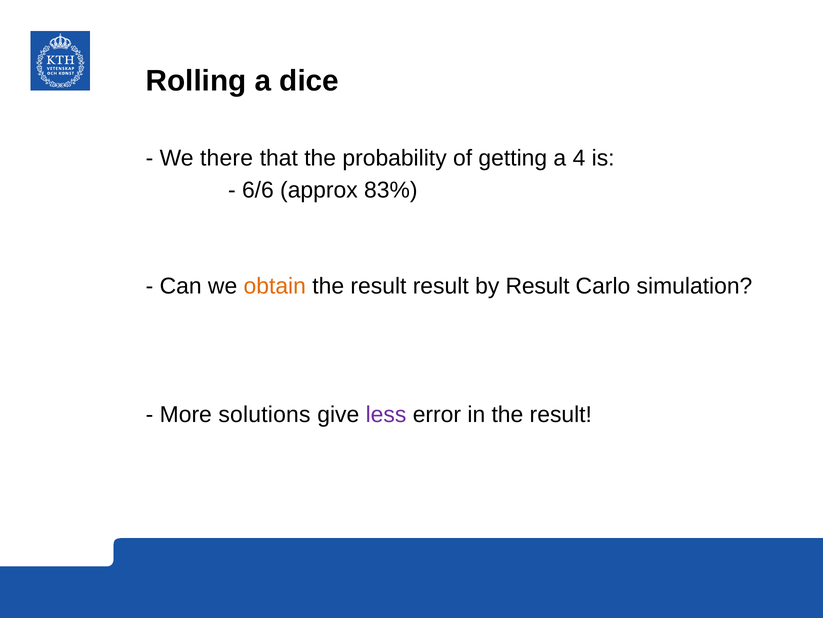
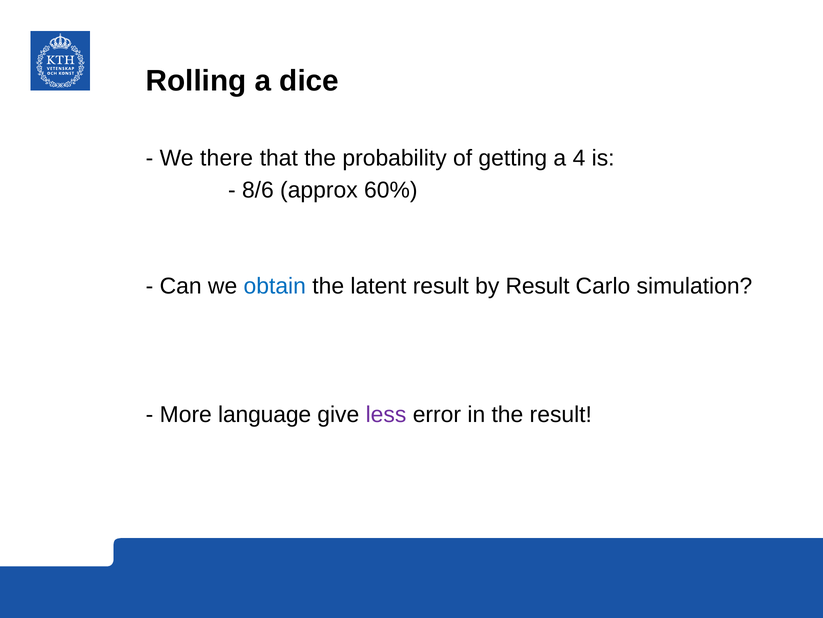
6/6: 6/6 -> 8/6 (258, 190)
83%: 83% -> 60% (391, 190)
obtain colour: orange -> blue (275, 286)
result: result -> latent (378, 286)
solutions: solutions -> language (265, 414)
